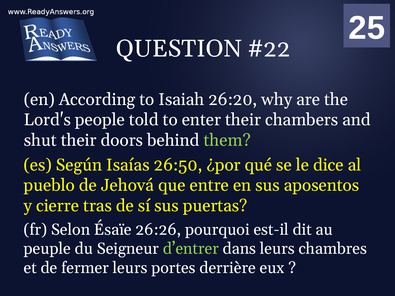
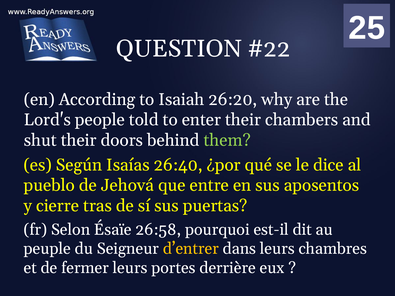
26:50: 26:50 -> 26:40 (178, 165)
26:26: 26:26 -> 26:58 (158, 230)
d’entrer colour: light green -> yellow (191, 249)
